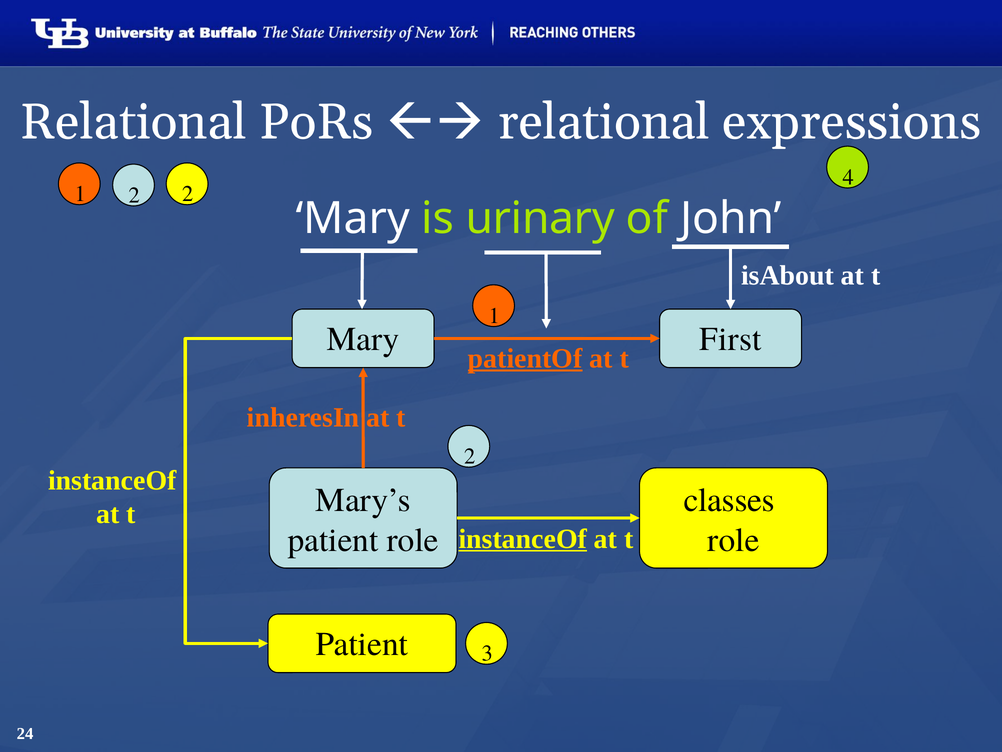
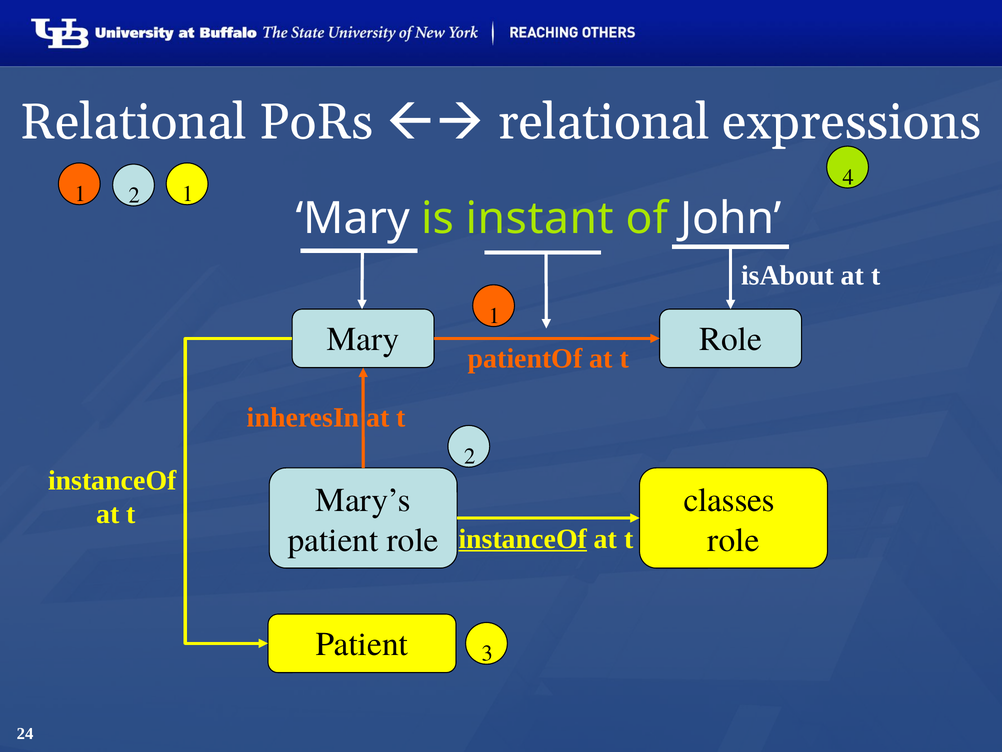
2 2: 2 -> 1 (188, 194)
urinary: urinary -> instant (540, 218)
First: First -> Role (731, 339)
patientOf underline: present -> none (525, 358)
